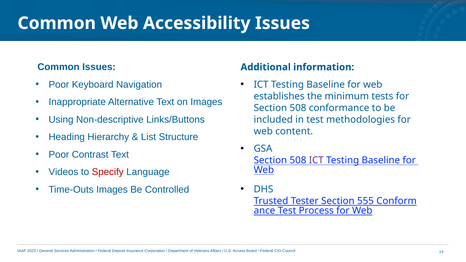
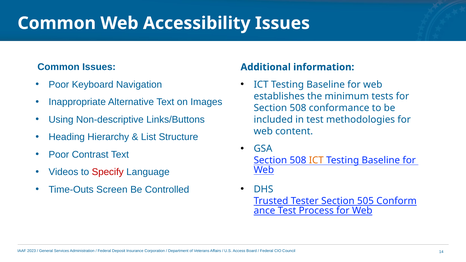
ICT colour: purple -> orange (316, 160)
Time-Outs Images: Images -> Screen (112, 190)
555: 555 -> 505 (365, 201)
